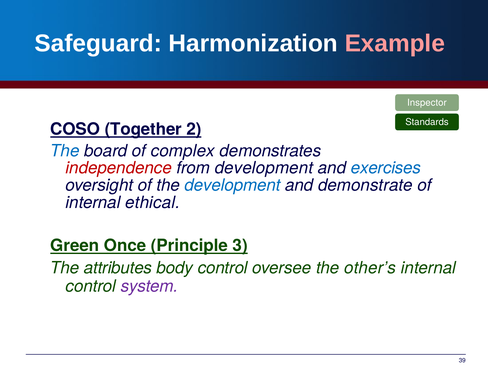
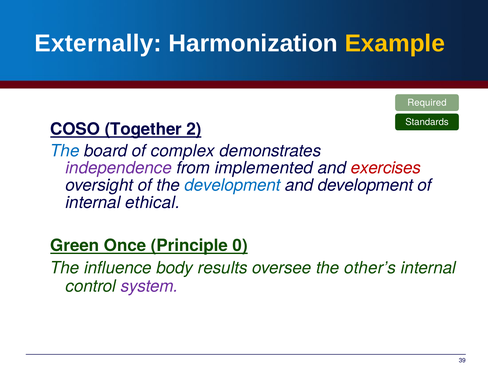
Safeguard: Safeguard -> Externally (98, 43)
Example colour: pink -> yellow (395, 43)
Inspector: Inspector -> Required (427, 103)
independence colour: red -> purple (119, 168)
from development: development -> implemented (264, 168)
exercises colour: blue -> red (386, 168)
and demonstrate: demonstrate -> development (365, 185)
3: 3 -> 0 (240, 246)
attributes: attributes -> influence (118, 268)
body control: control -> results (223, 268)
